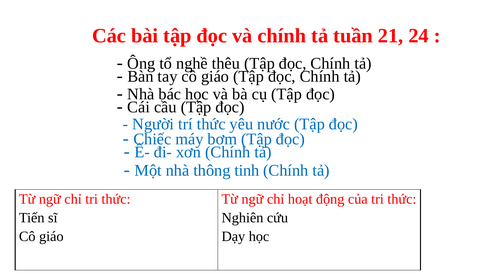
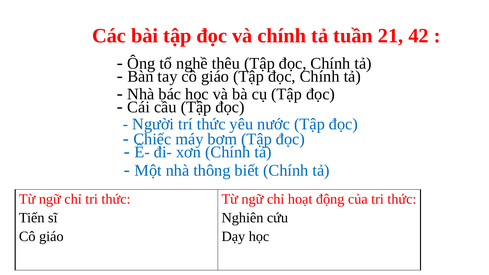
24: 24 -> 42 (419, 36)
tinh: tinh -> biết (247, 171)
